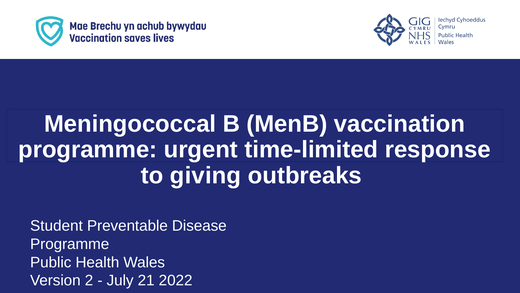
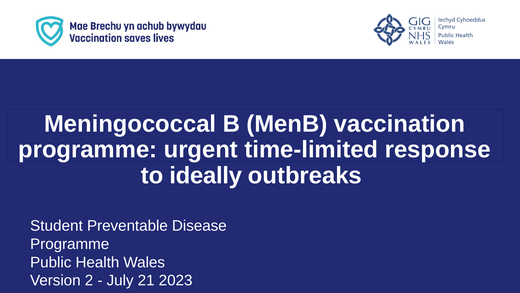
giving: giving -> ideally (206, 175)
2022: 2022 -> 2023 (176, 280)
